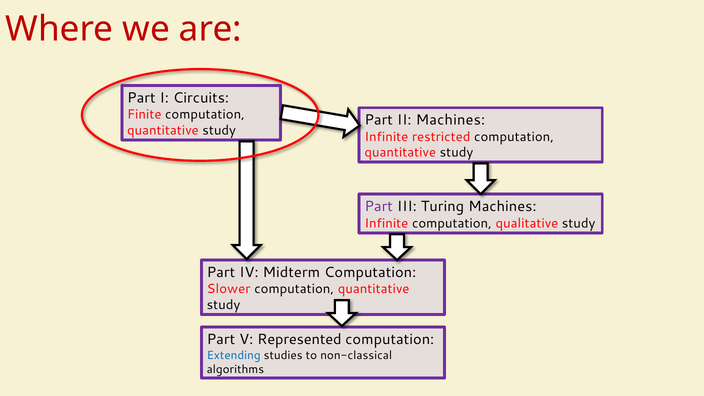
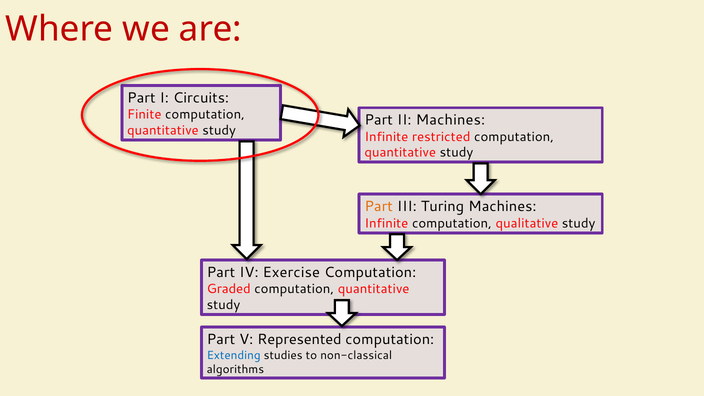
Part colour: purple -> orange (379, 207)
Midterm: Midterm -> Exercise (291, 272)
Slower: Slower -> Graded (229, 289)
